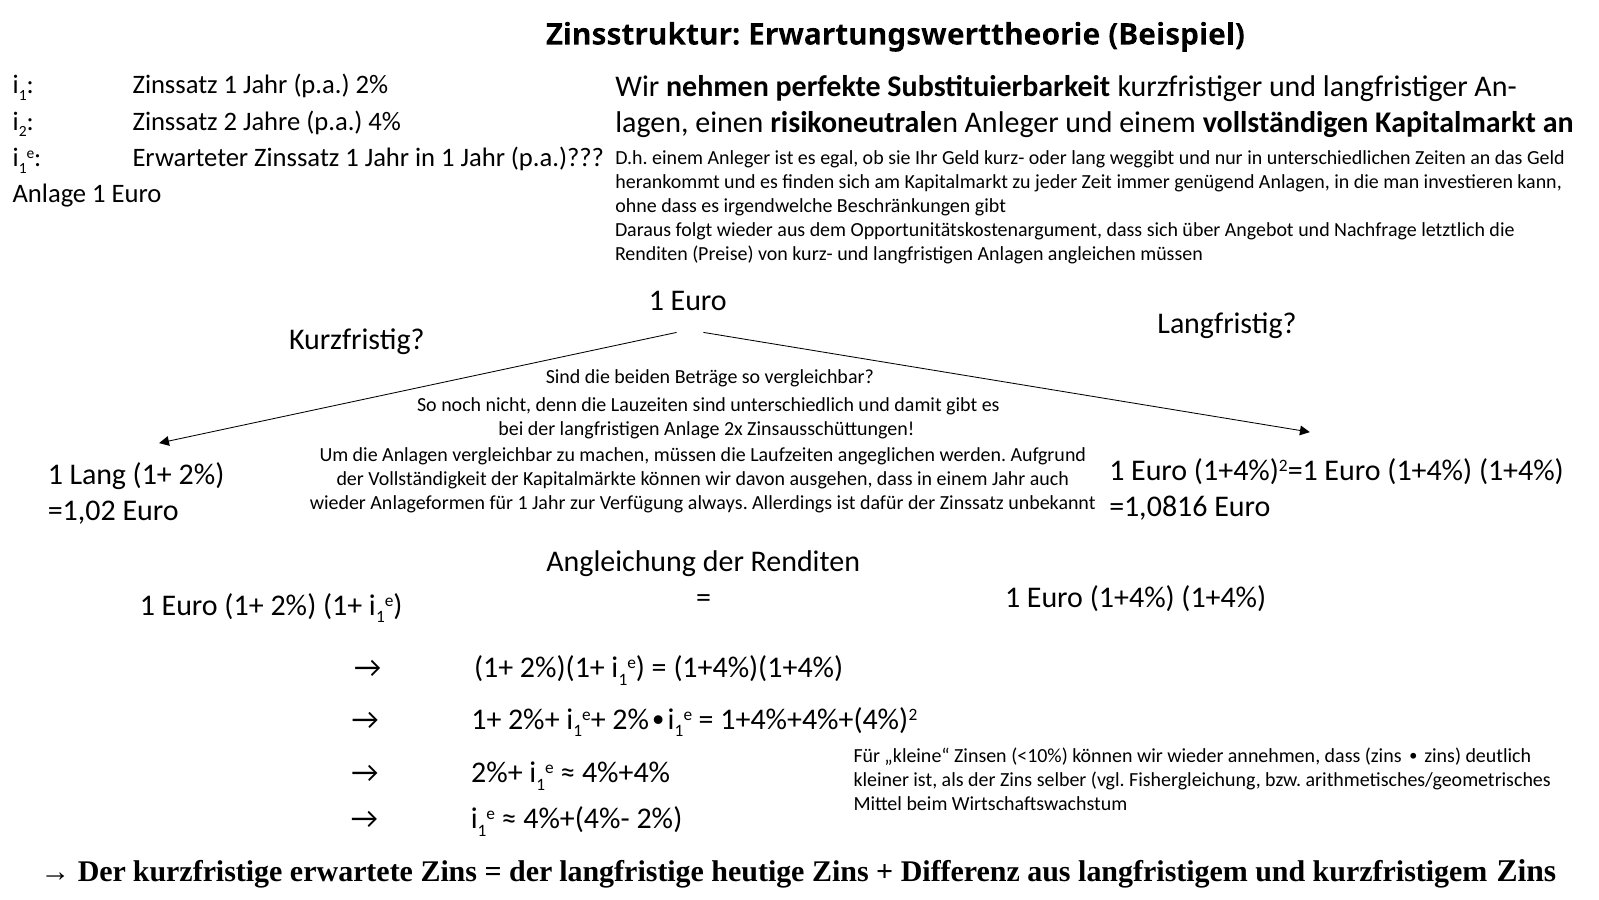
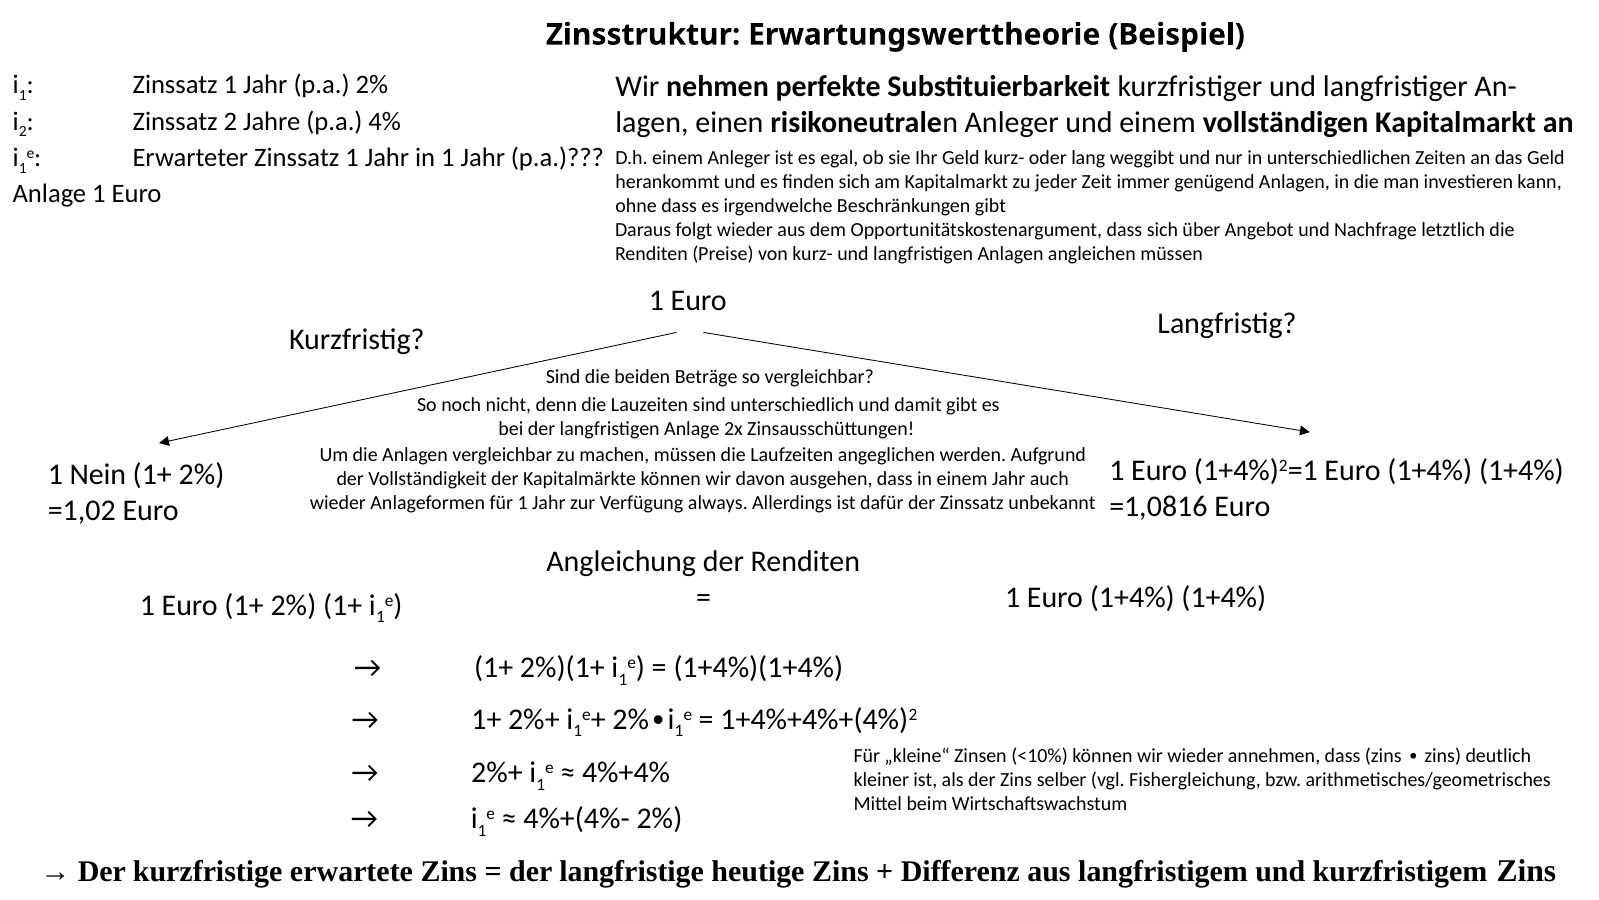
1 Lang: Lang -> Nein (98, 474)
